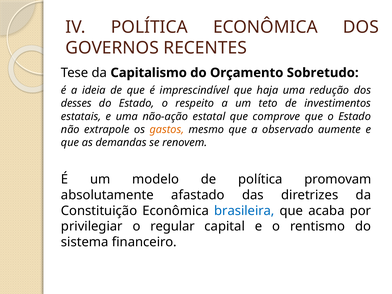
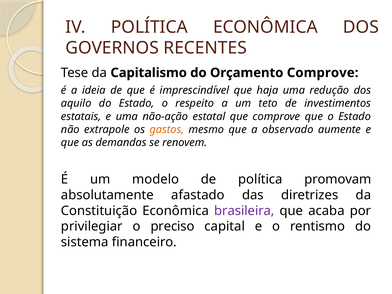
Orçamento Sobretudo: Sobretudo -> Comprove (323, 73)
desses: desses -> aquilo (76, 103)
brasileira colour: blue -> purple (244, 211)
regular: regular -> preciso (173, 226)
